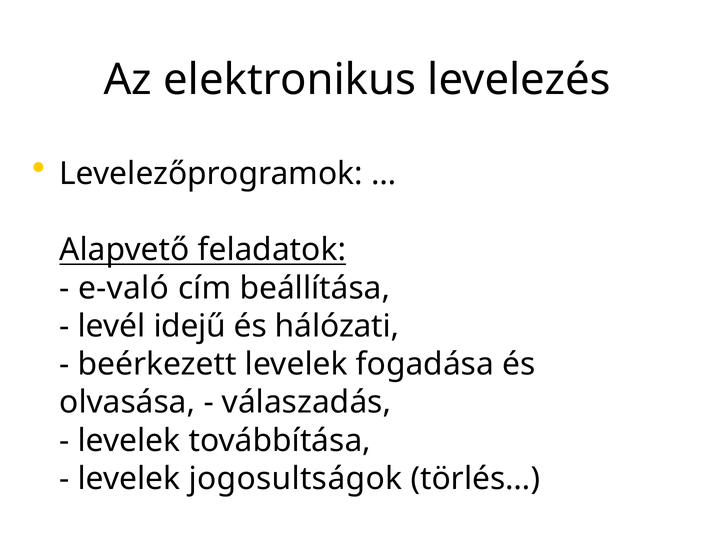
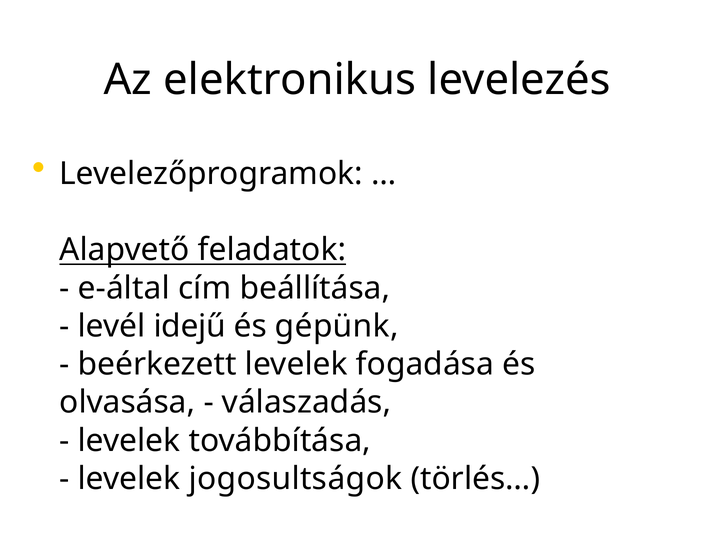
e-való: e-való -> e-által (124, 288)
hálózati: hálózati -> gépünk (337, 326)
